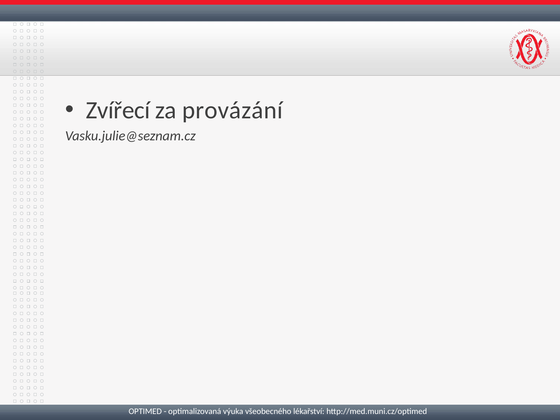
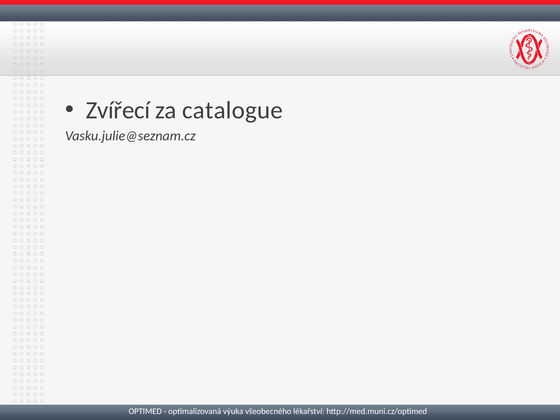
provázání: provázání -> catalogue (233, 110)
